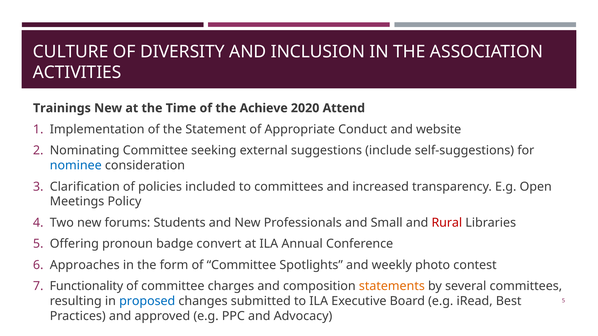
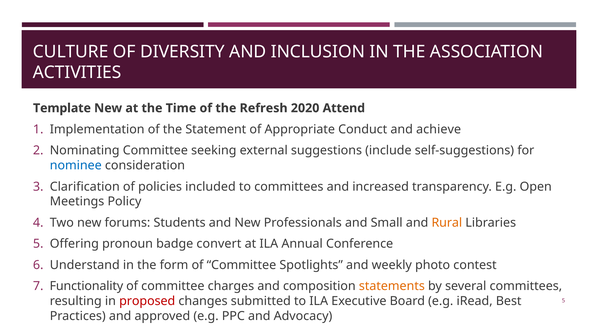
Trainings: Trainings -> Template (62, 108)
Achieve: Achieve -> Refresh (264, 108)
website: website -> achieve (439, 129)
Rural colour: red -> orange (447, 223)
Approaches: Approaches -> Understand (85, 265)
proposed colour: blue -> red (147, 301)
